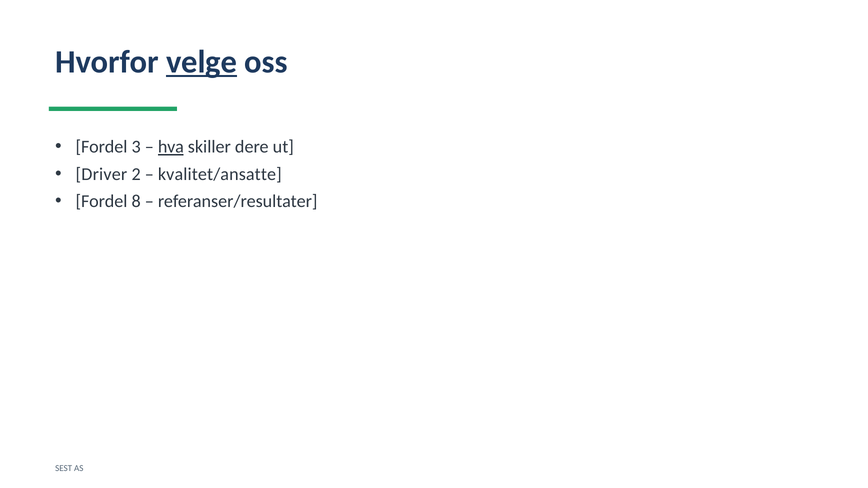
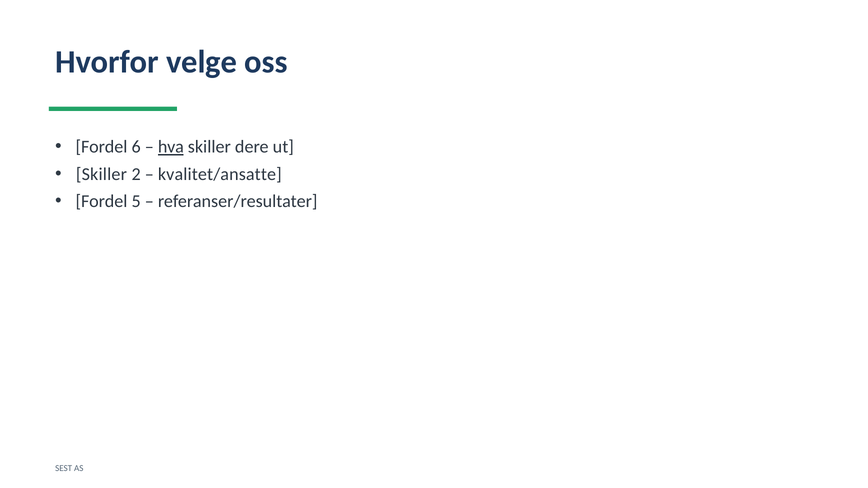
velge underline: present -> none (202, 62)
3: 3 -> 6 (136, 147)
Driver: Driver -> Skiller (101, 174)
8: 8 -> 5 (136, 201)
